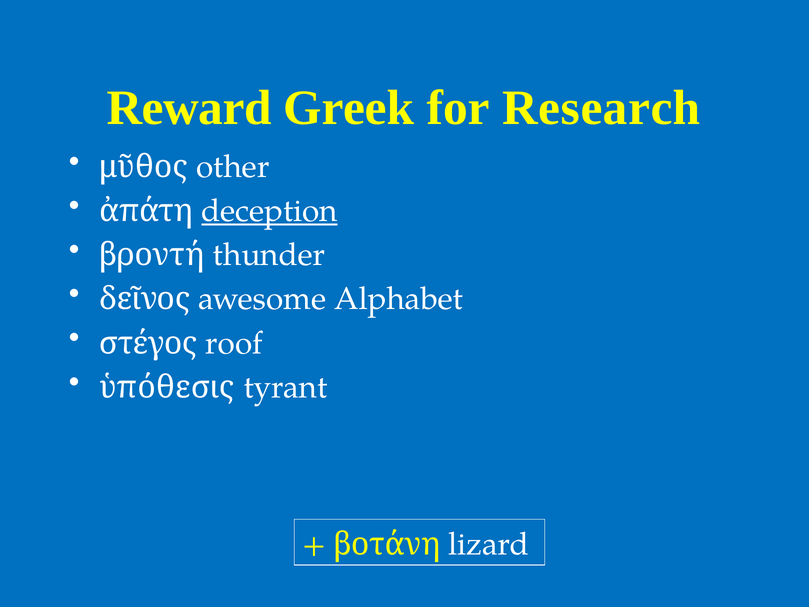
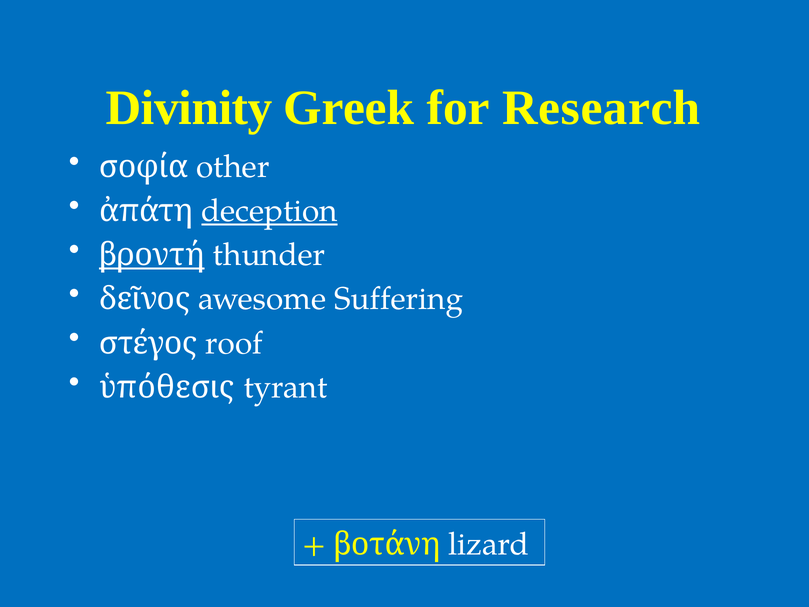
Reward: Reward -> Divinity (189, 108)
μῦθος: μῦθος -> σοφία (144, 167)
βροντή underline: none -> present (152, 255)
Alphabet: Alphabet -> Suffering (399, 299)
